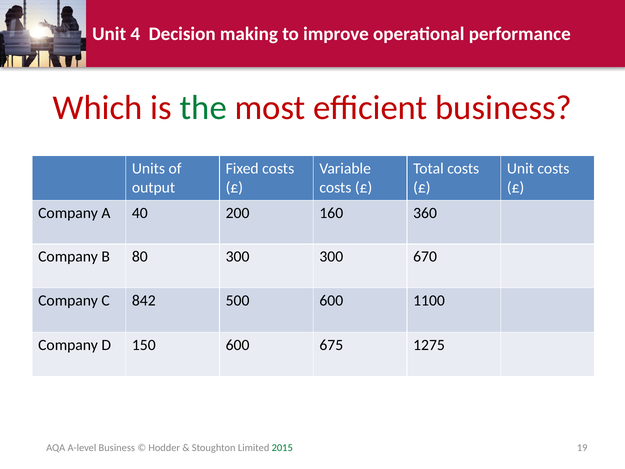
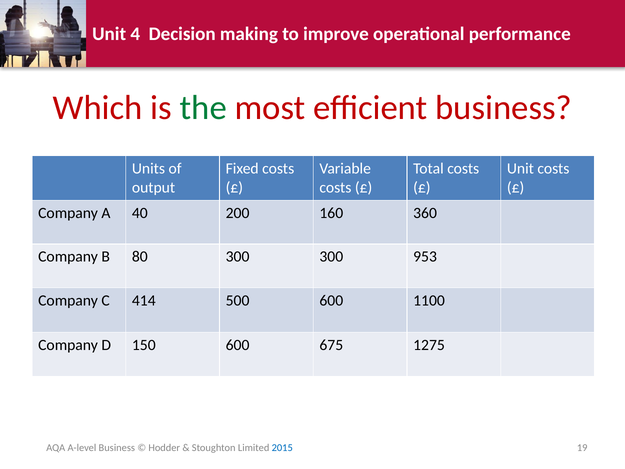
670: 670 -> 953 (425, 257)
842: 842 -> 414 (144, 300)
2015 colour: green -> blue (282, 448)
